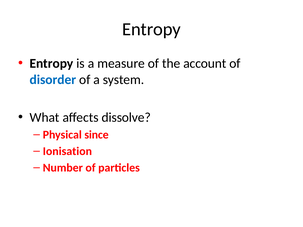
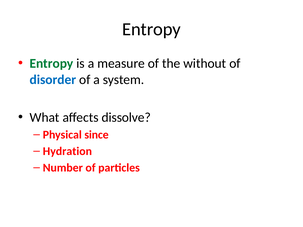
Entropy colour: black -> green (51, 64)
account: account -> without (205, 64)
Ionisation: Ionisation -> Hydration (67, 151)
